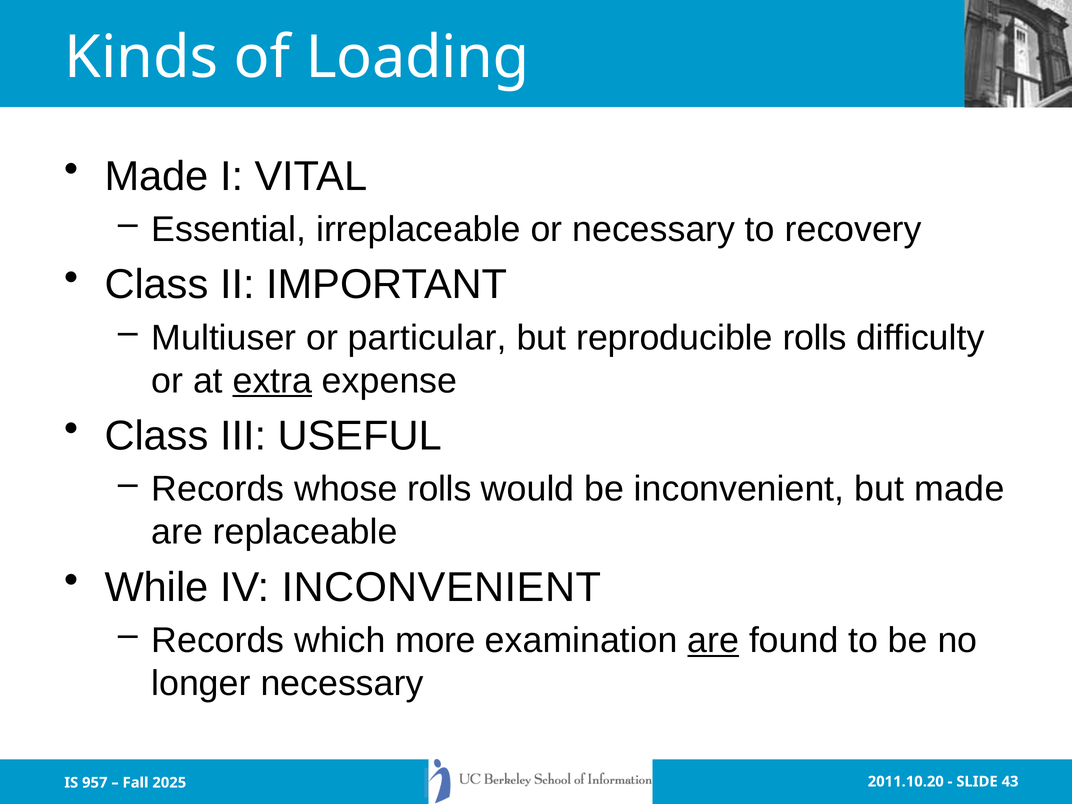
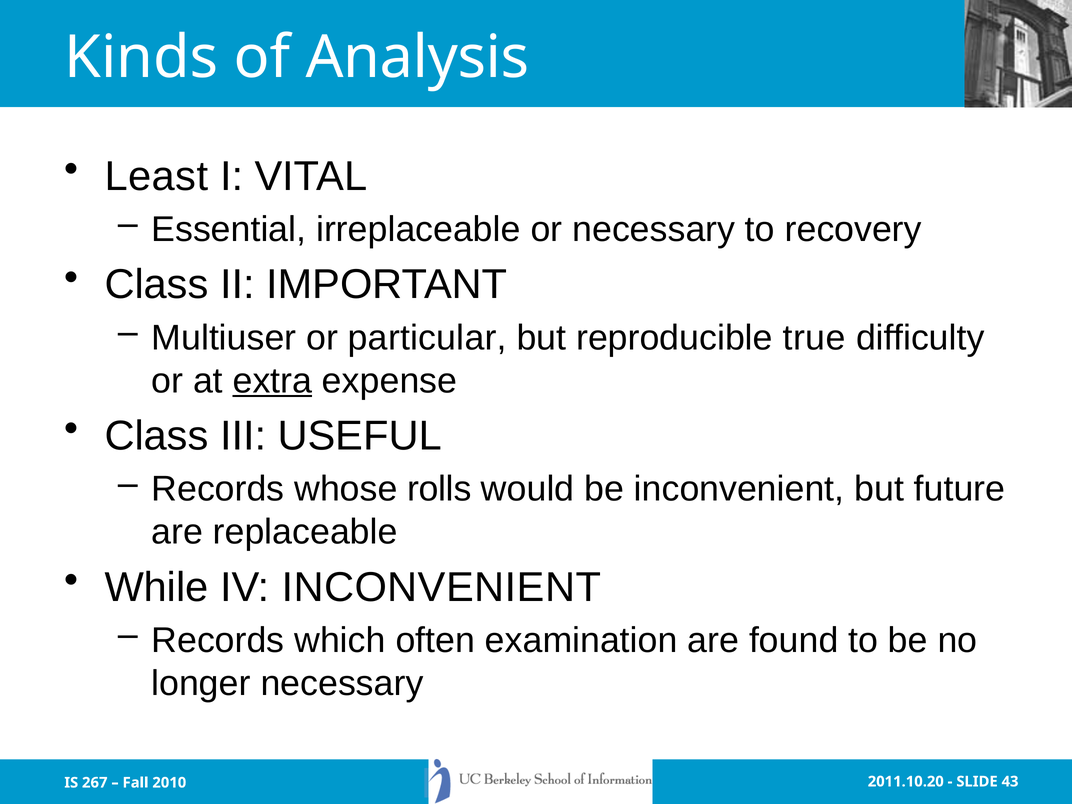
Loading: Loading -> Analysis (417, 58)
Made: Made -> Least (156, 176)
reproducible rolls: rolls -> true (814, 338)
but made: made -> future (960, 489)
more: more -> often (435, 640)
are underline: present -> none (713, 640)
957: 957 -> 267 (95, 783)
2025: 2025 -> 2010 (169, 783)
